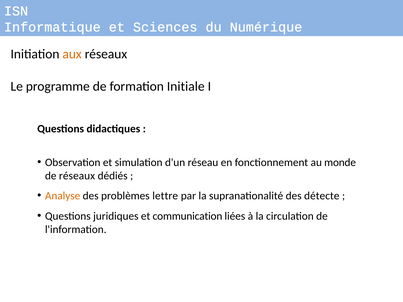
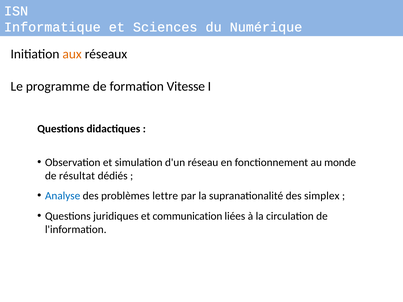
Initiale: Initiale -> Vitesse (186, 86)
de réseaux: réseaux -> résultat (77, 176)
Analyse colour: orange -> blue (63, 196)
détecte: détecte -> simplex (322, 196)
